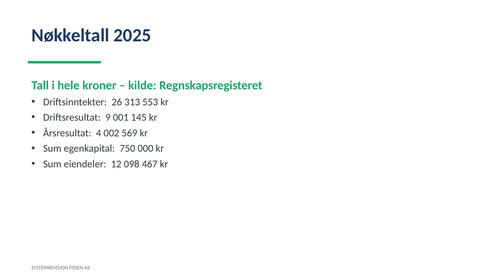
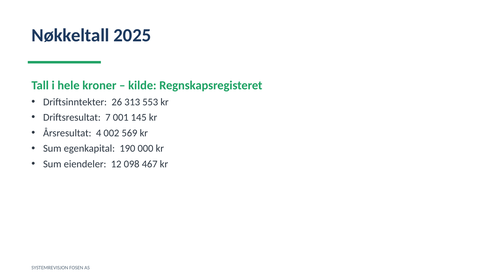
9: 9 -> 7 (108, 117)
750: 750 -> 190 (127, 148)
